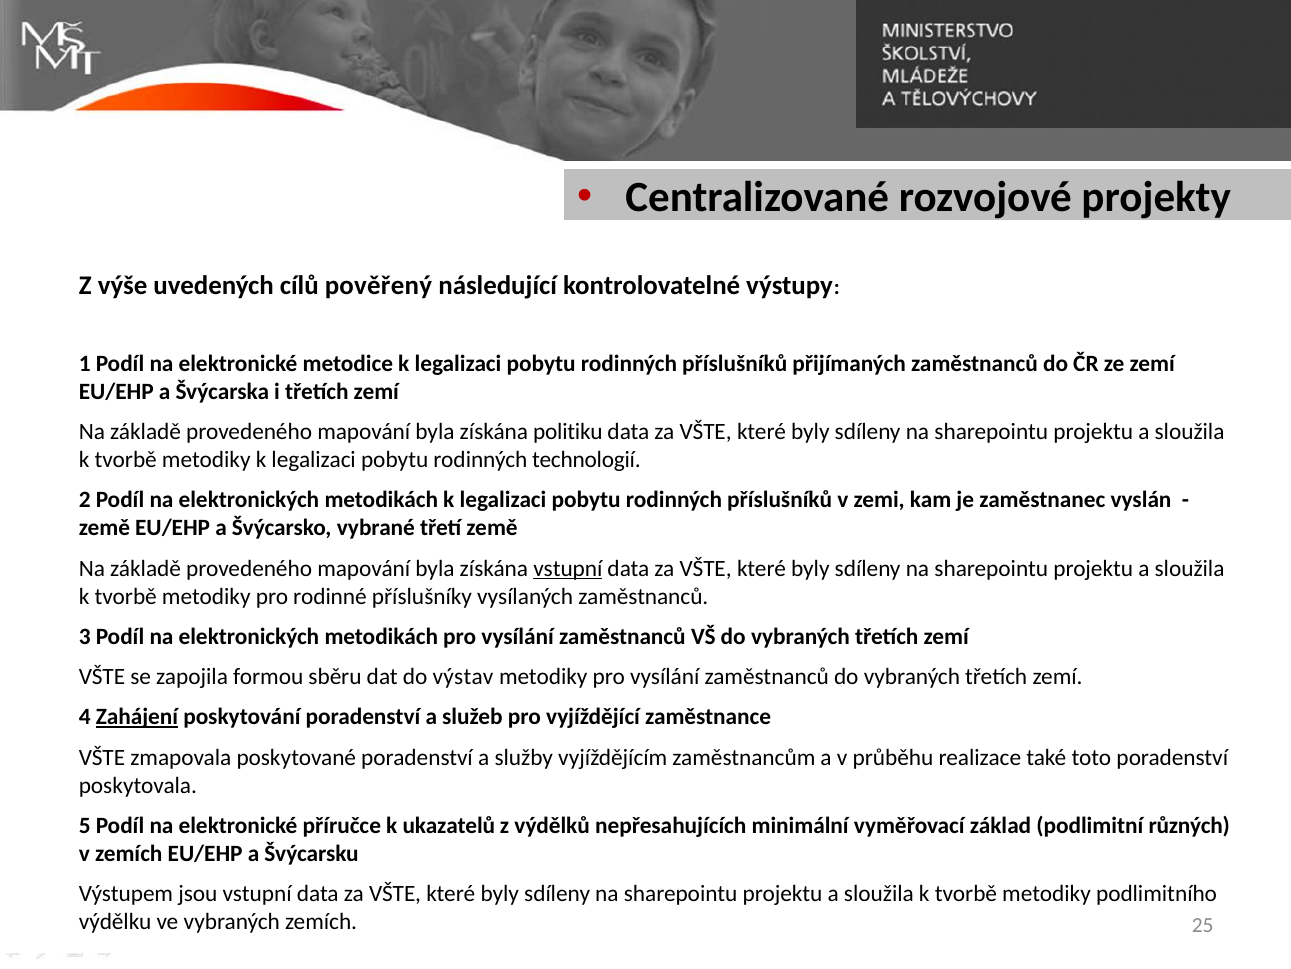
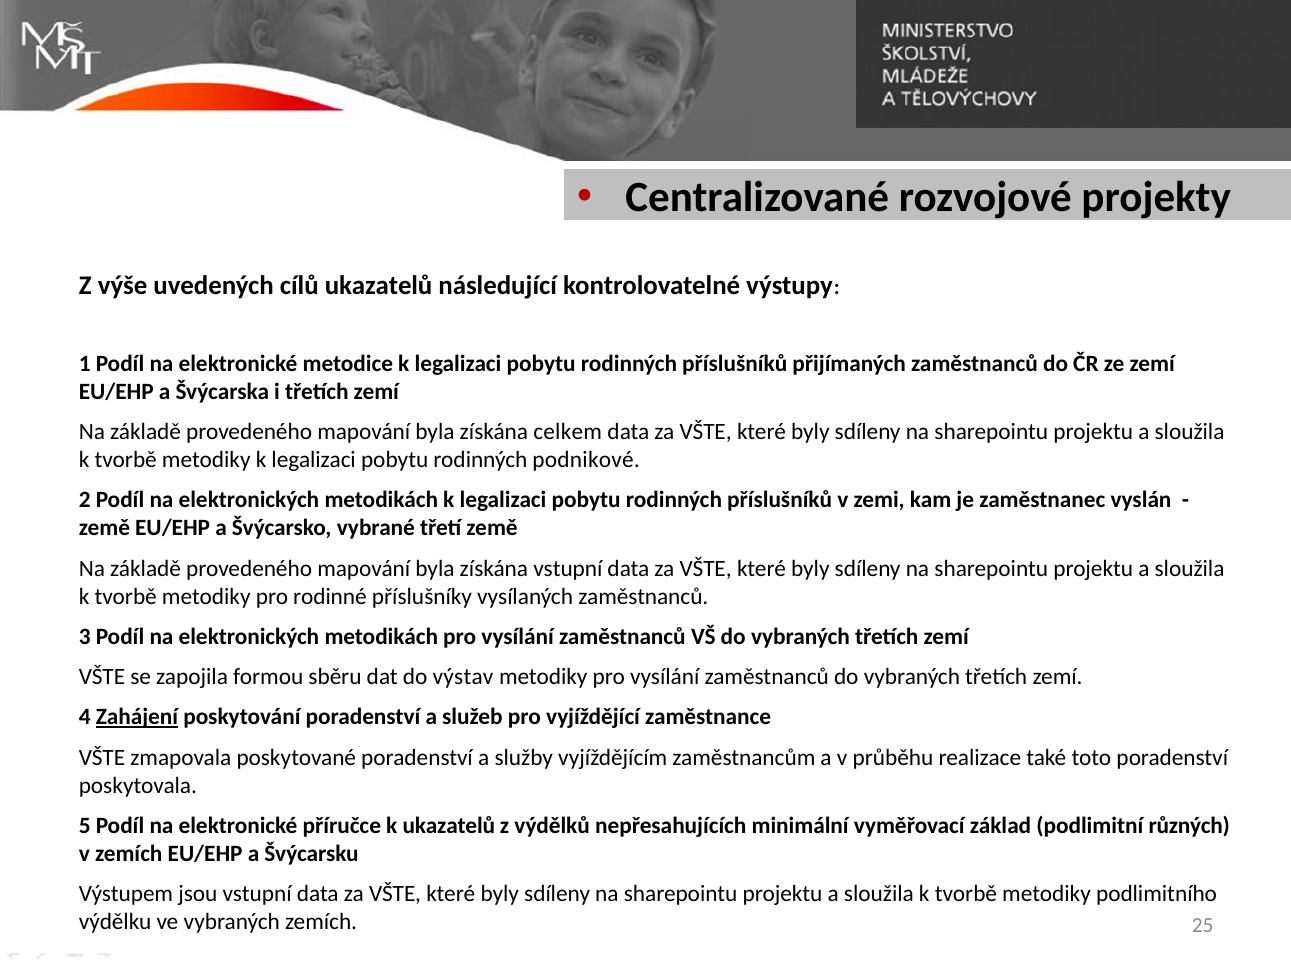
cílů pověřený: pověřený -> ukazatelů (379, 285)
politiku: politiku -> celkem (568, 431)
technologií: technologií -> podnikové (586, 460)
vstupní underline: present -> none (568, 568)
